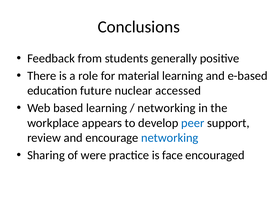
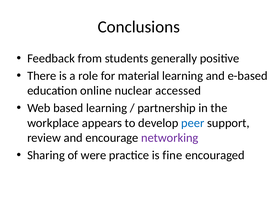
future: future -> online (96, 91)
networking: networking -> partnership (167, 108)
networking colour: blue -> purple (170, 138)
face: face -> fine (172, 155)
